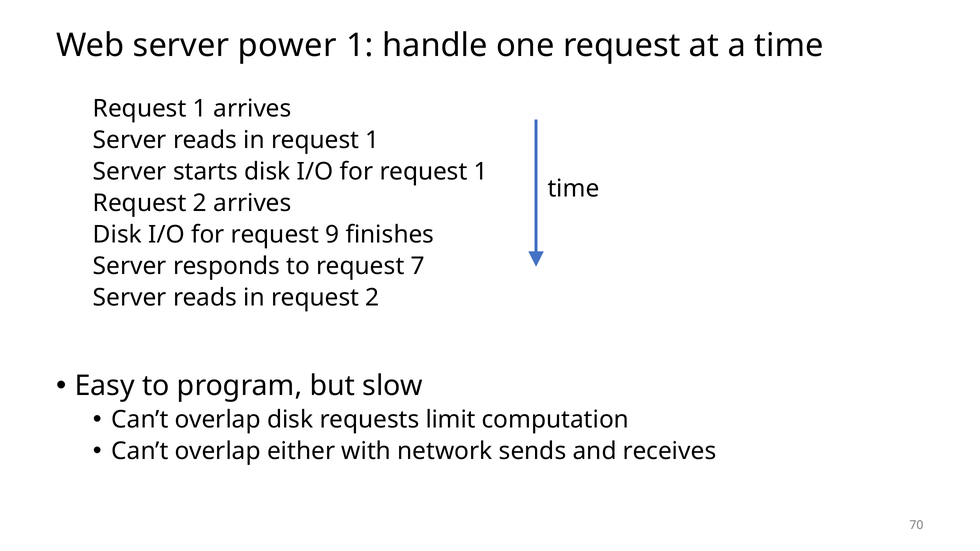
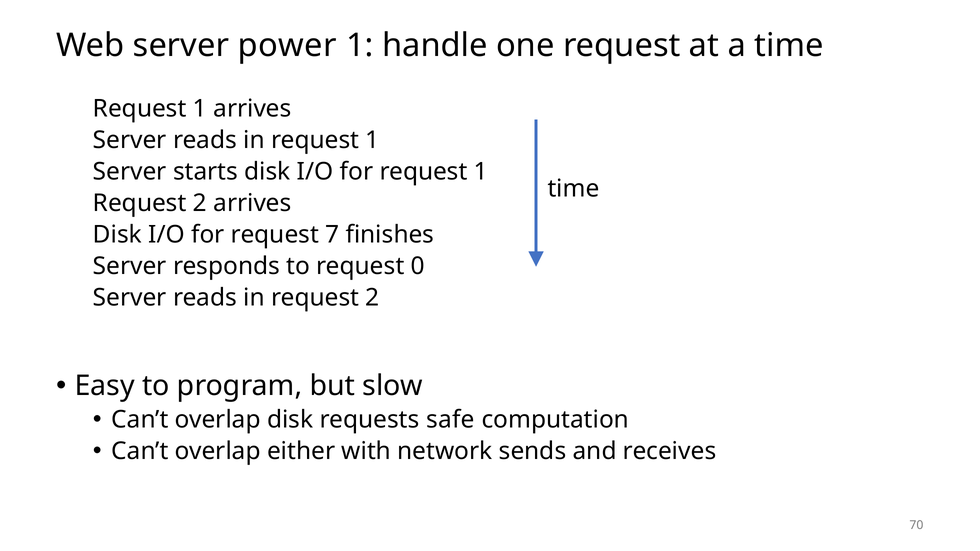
9: 9 -> 7 (332, 235)
7: 7 -> 0 (418, 266)
limit: limit -> safe (450, 420)
